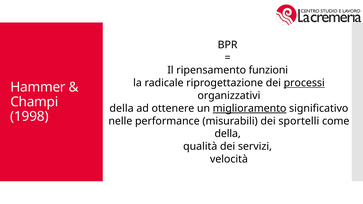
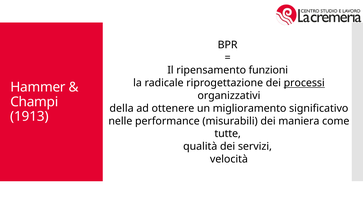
miglioramento underline: present -> none (250, 108)
1998: 1998 -> 1913 (29, 117)
sportelli: sportelli -> maniera (299, 121)
della: della -> tutte (228, 134)
